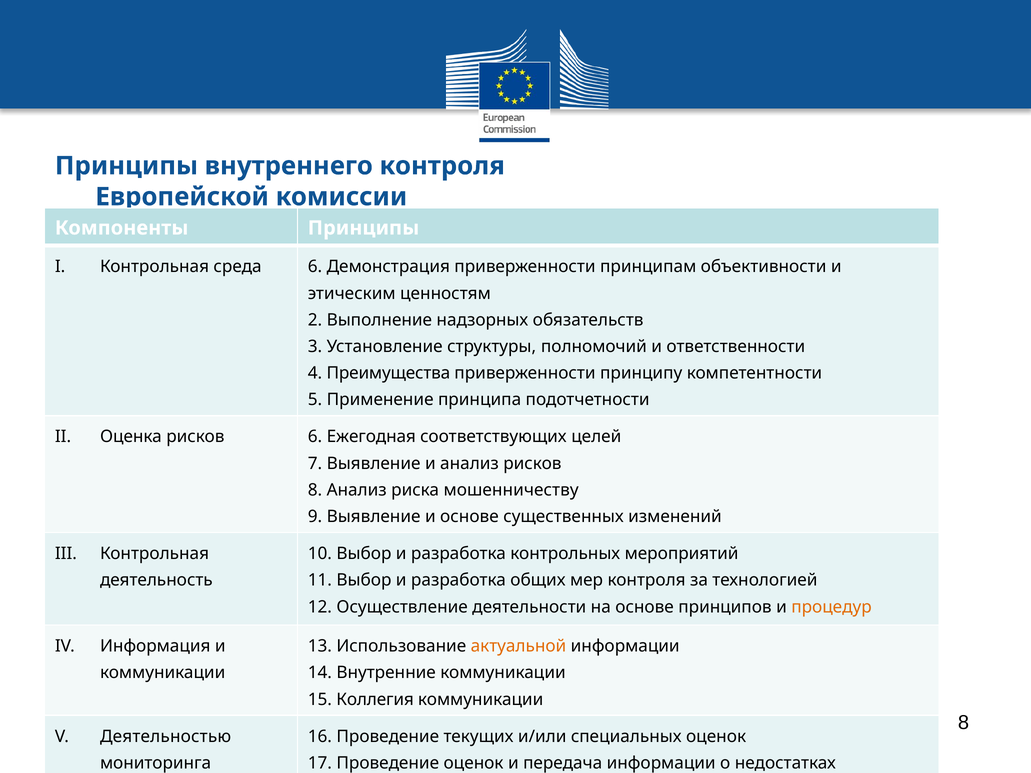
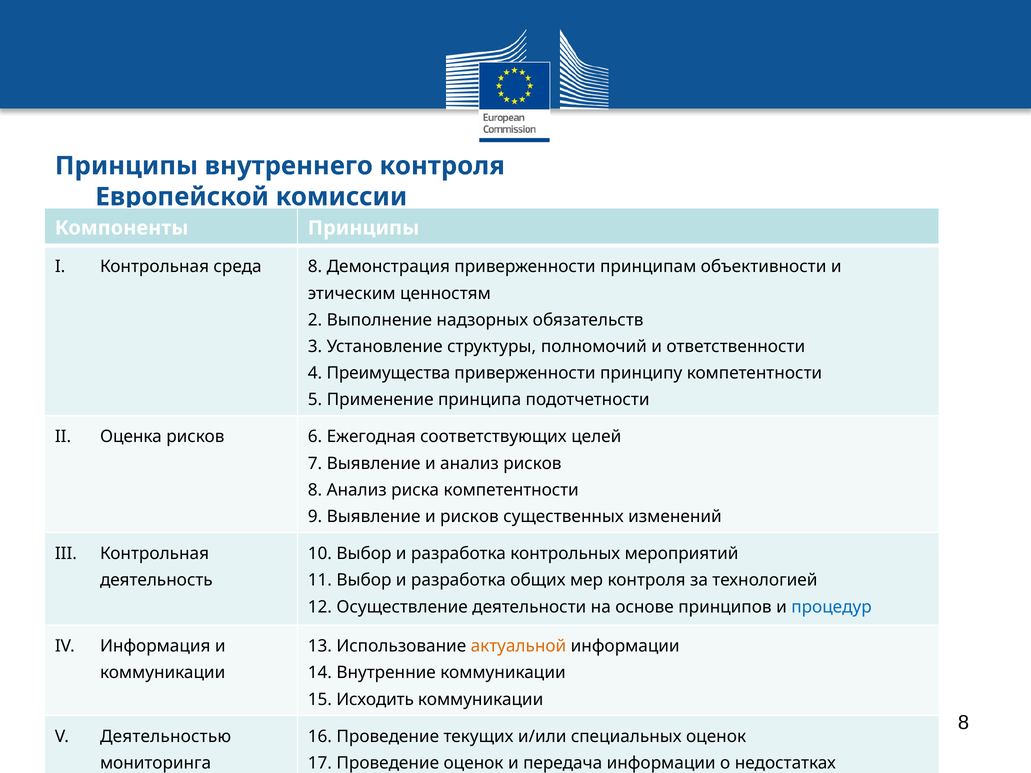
среда 6: 6 -> 8 (315, 267)
риска мошенничеству: мошенничеству -> компетентности (511, 490)
и основе: основе -> рисков (469, 517)
процедур colour: orange -> blue (832, 607)
Коллегия: Коллегия -> Исходить (375, 700)
